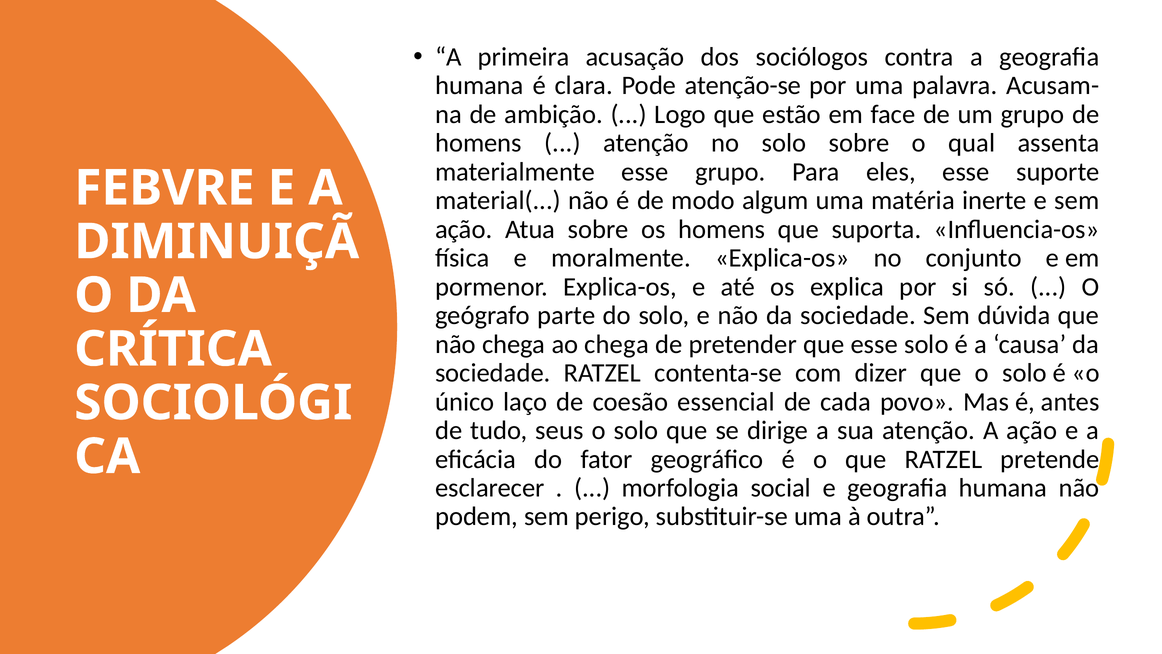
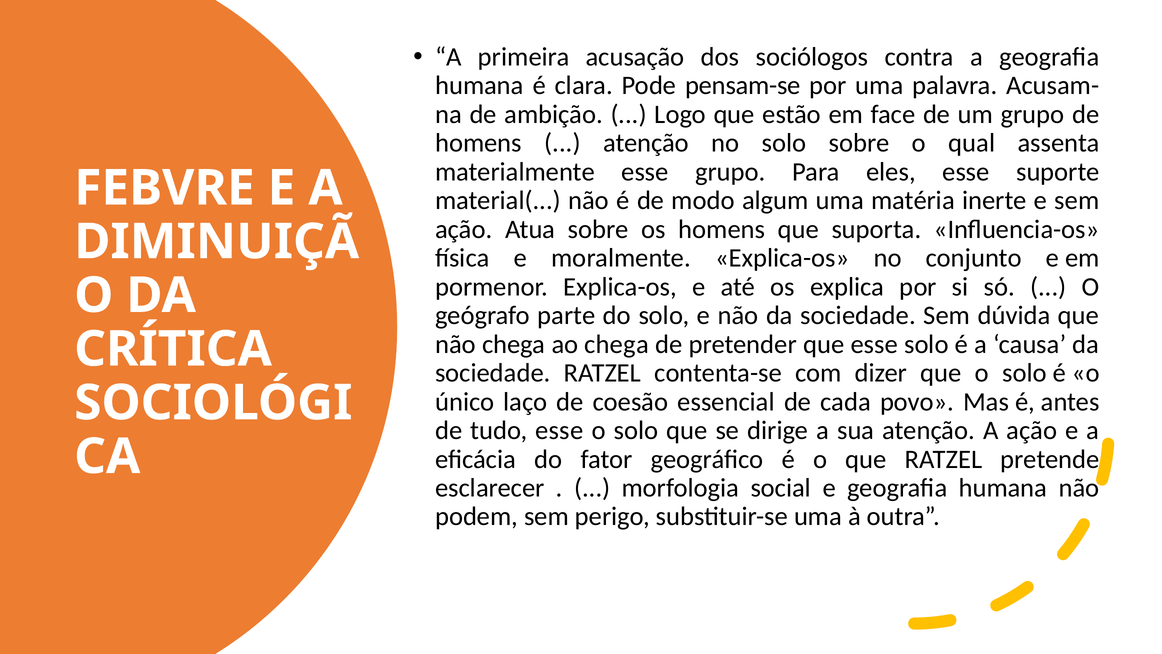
atenção-se: atenção-se -> pensam-se (743, 86)
tudo seus: seus -> esse (559, 430)
